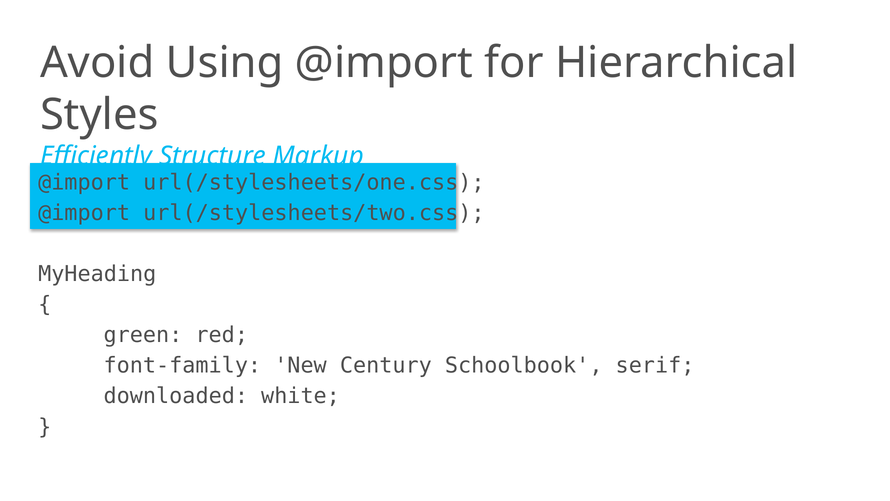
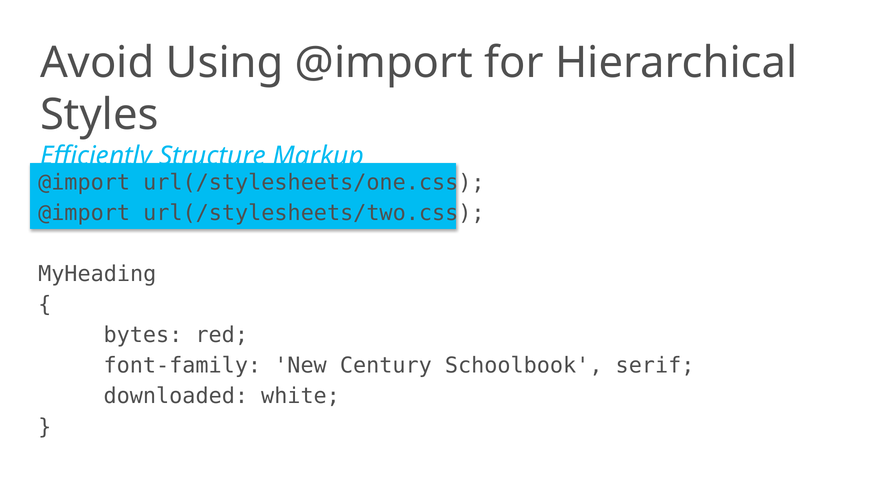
green: green -> bytes (143, 335)
